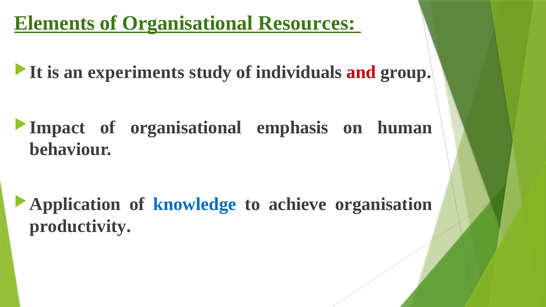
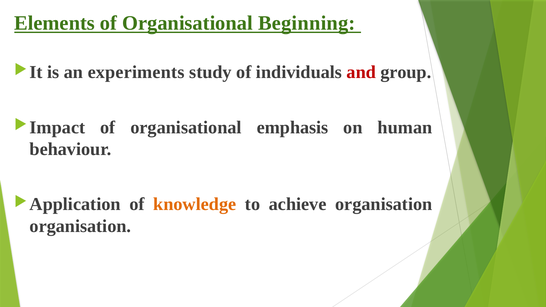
Resources: Resources -> Beginning (307, 23)
knowledge colour: blue -> orange (195, 204)
productivity: productivity -> organisation (80, 226)
